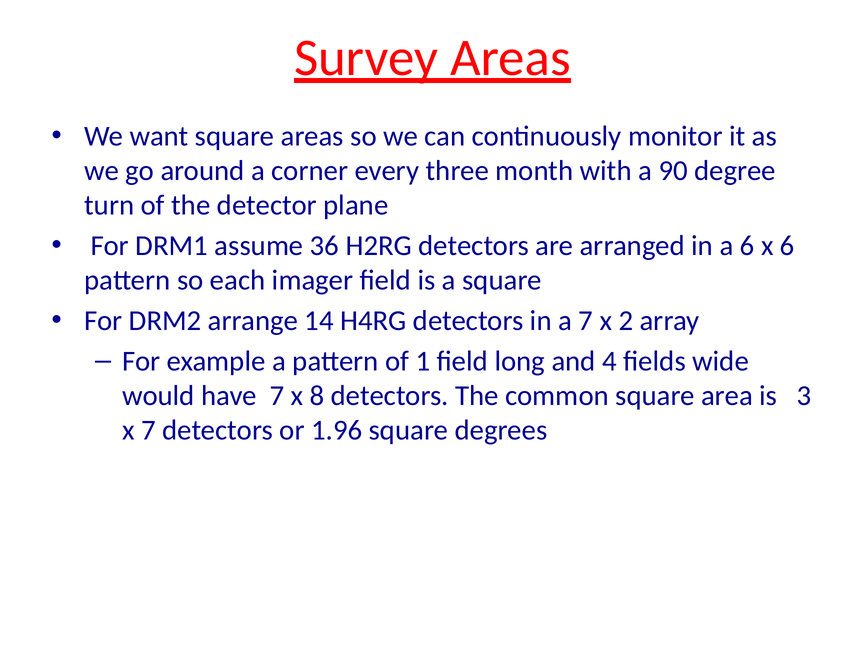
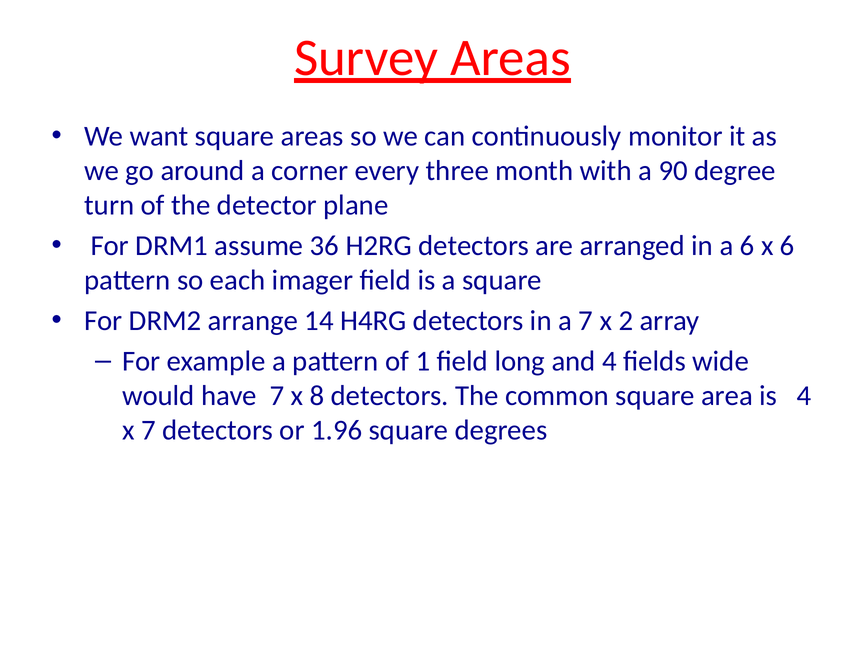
is 3: 3 -> 4 (804, 396)
